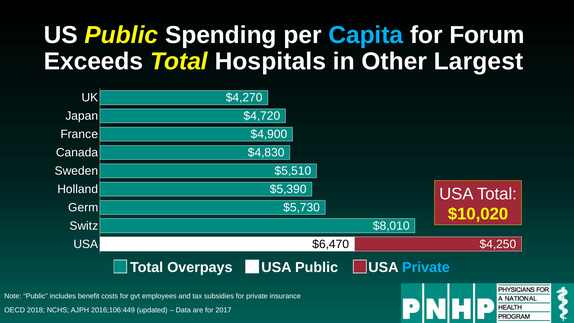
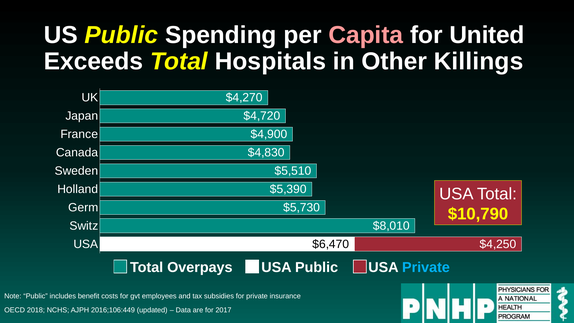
Capita colour: light blue -> pink (366, 35)
Forum: Forum -> United (487, 35)
Largest: Largest -> Killings (479, 61)
$10,020: $10,020 -> $10,790 (478, 214)
